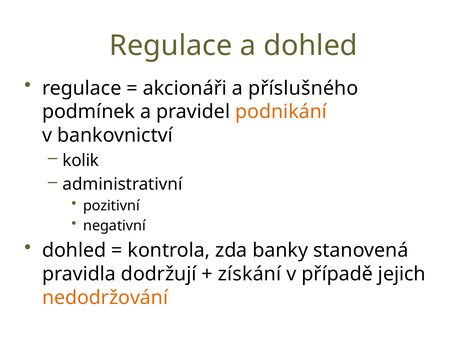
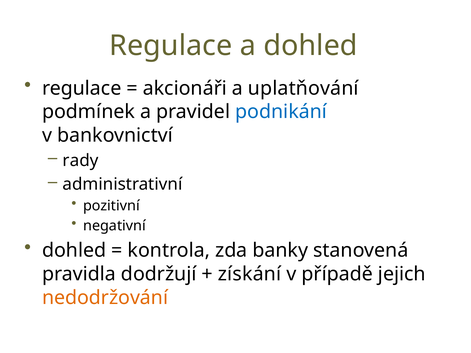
příslušného: příslušného -> uplatňování (303, 88)
podnikání colour: orange -> blue (281, 112)
kolik: kolik -> rady (81, 161)
